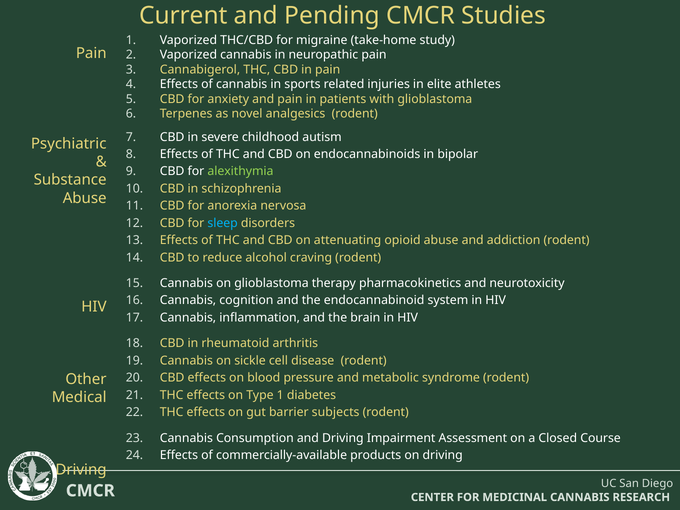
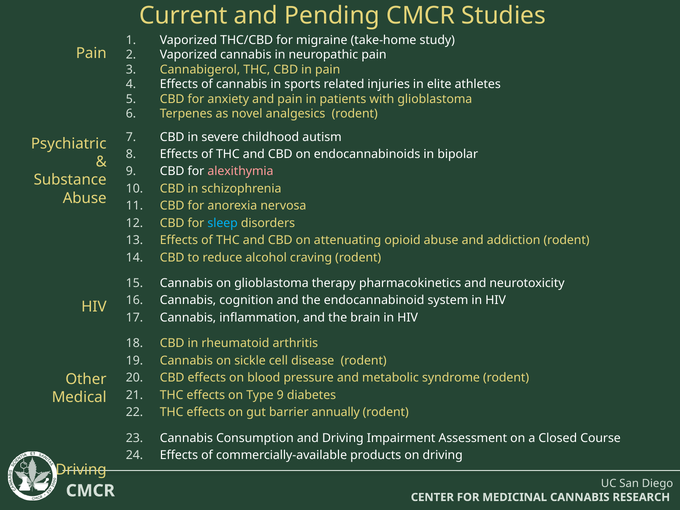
alexithymia colour: light green -> pink (240, 171)
Type 1: 1 -> 9 (280, 395)
subjects: subjects -> annually (336, 412)
